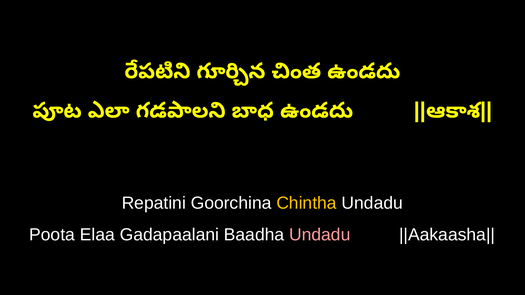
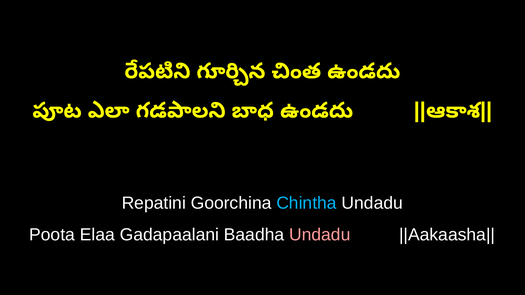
Chintha colour: yellow -> light blue (307, 203)
